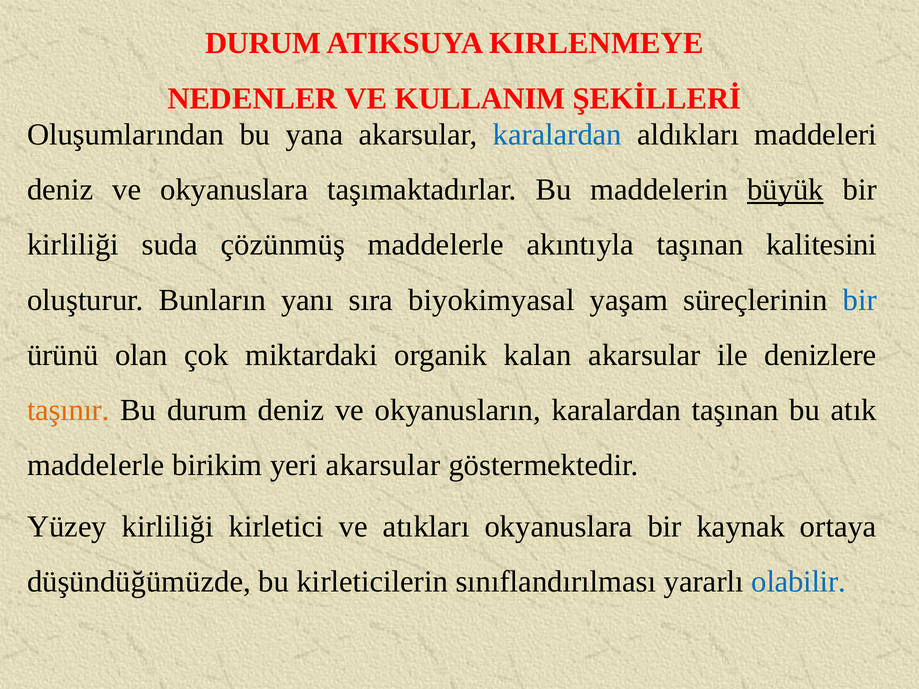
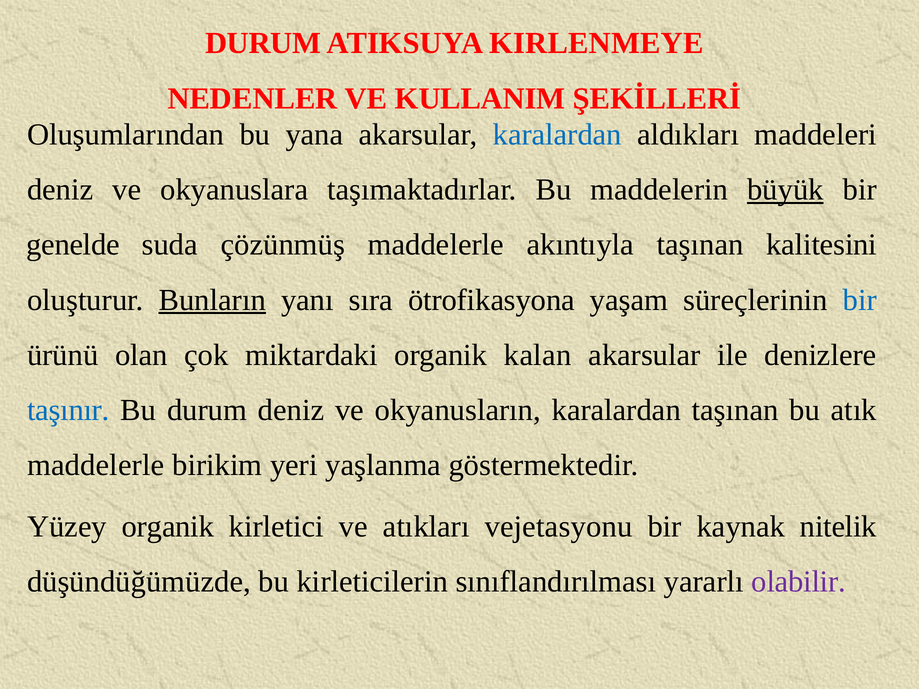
kirliliği: kirliliği -> genelde (73, 245)
Bunların underline: none -> present (212, 300)
biyokimyasal: biyokimyasal -> ötrofikasyona (492, 300)
taşınır colour: orange -> blue (68, 410)
yeri akarsular: akarsular -> yaşlanma (383, 466)
Yüzey kirliliği: kirliliği -> organik (168, 527)
atıkları okyanuslara: okyanuslara -> vejetasyonu (559, 527)
ortaya: ortaya -> nitelik (838, 527)
olabilir colour: blue -> purple (799, 582)
